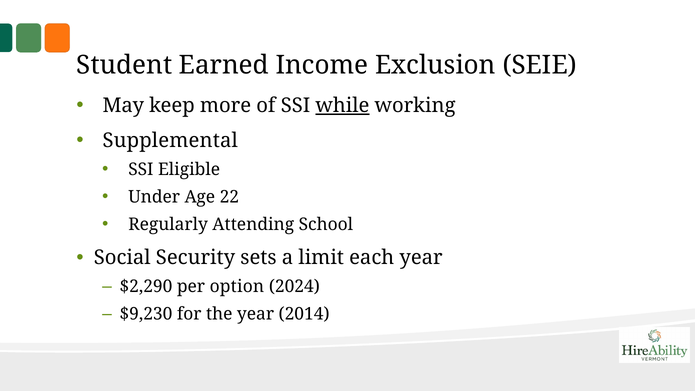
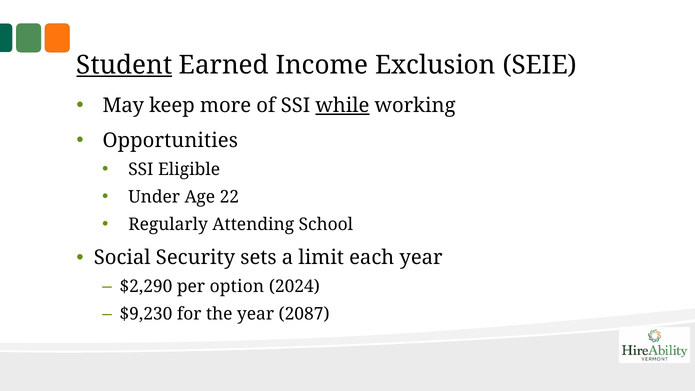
Student underline: none -> present (124, 65)
Supplemental: Supplemental -> Opportunities (170, 140)
2014: 2014 -> 2087 (304, 314)
